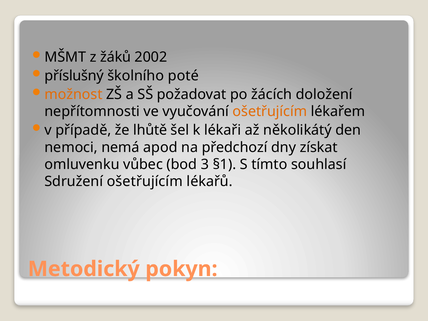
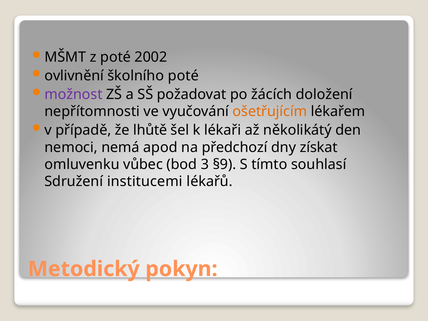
z žáků: žáků -> poté (116, 57)
příslušný: příslušný -> ovlivnění (74, 76)
možnost colour: orange -> purple (74, 94)
§1: §1 -> §9 (224, 164)
Sdružení ošetřujícím: ošetřujícím -> institucemi (145, 182)
